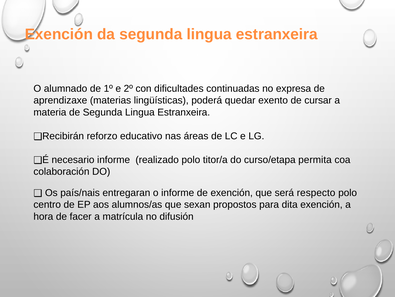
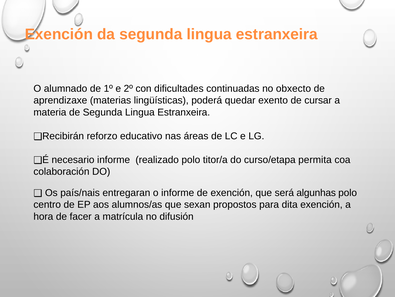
expresa: expresa -> obxecto (293, 88)
respecto: respecto -> algunhas (316, 192)
